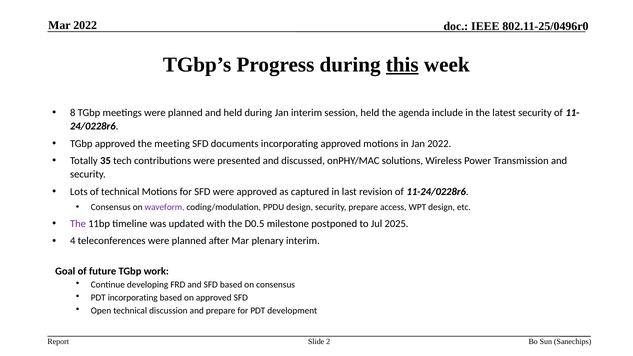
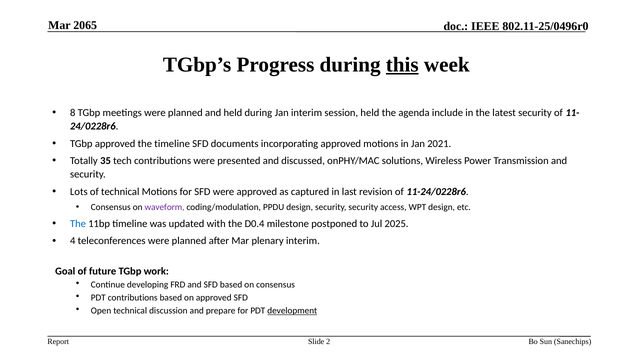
Mar 2022: 2022 -> 2065 (85, 25)
the meeting: meeting -> timeline (172, 144)
Jan 2022: 2022 -> 2021 (439, 144)
security prepare: prepare -> security (363, 207)
The colour: purple -> blue (78, 224)
D0.5: D0.5 -> D0.4 (255, 224)
PDT incorporating: incorporating -> contributions (133, 298)
development underline: none -> present (292, 311)
